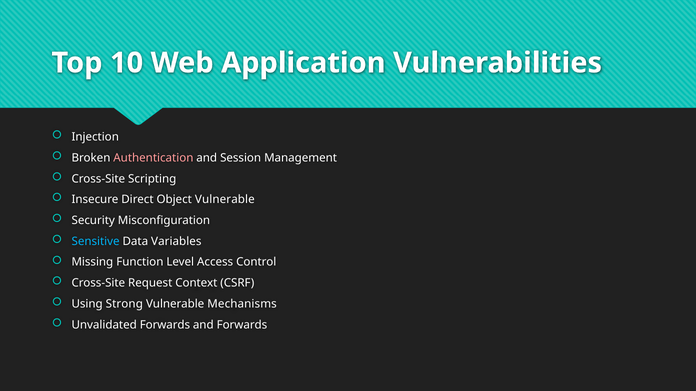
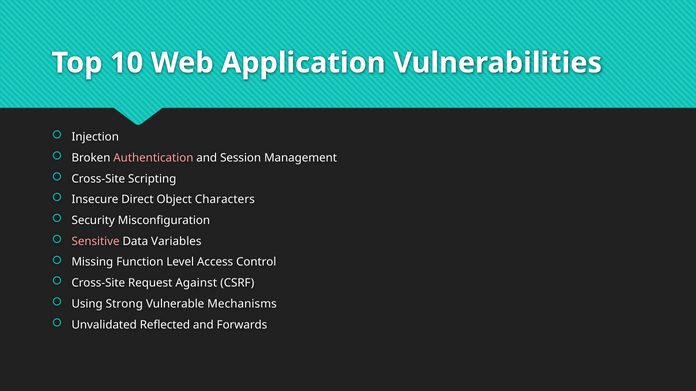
Object Vulnerable: Vulnerable -> Characters (225, 200)
Sensitive colour: light blue -> pink (96, 242)
Context: Context -> Against (196, 283)
Unvalidated Forwards: Forwards -> Reflected (165, 325)
